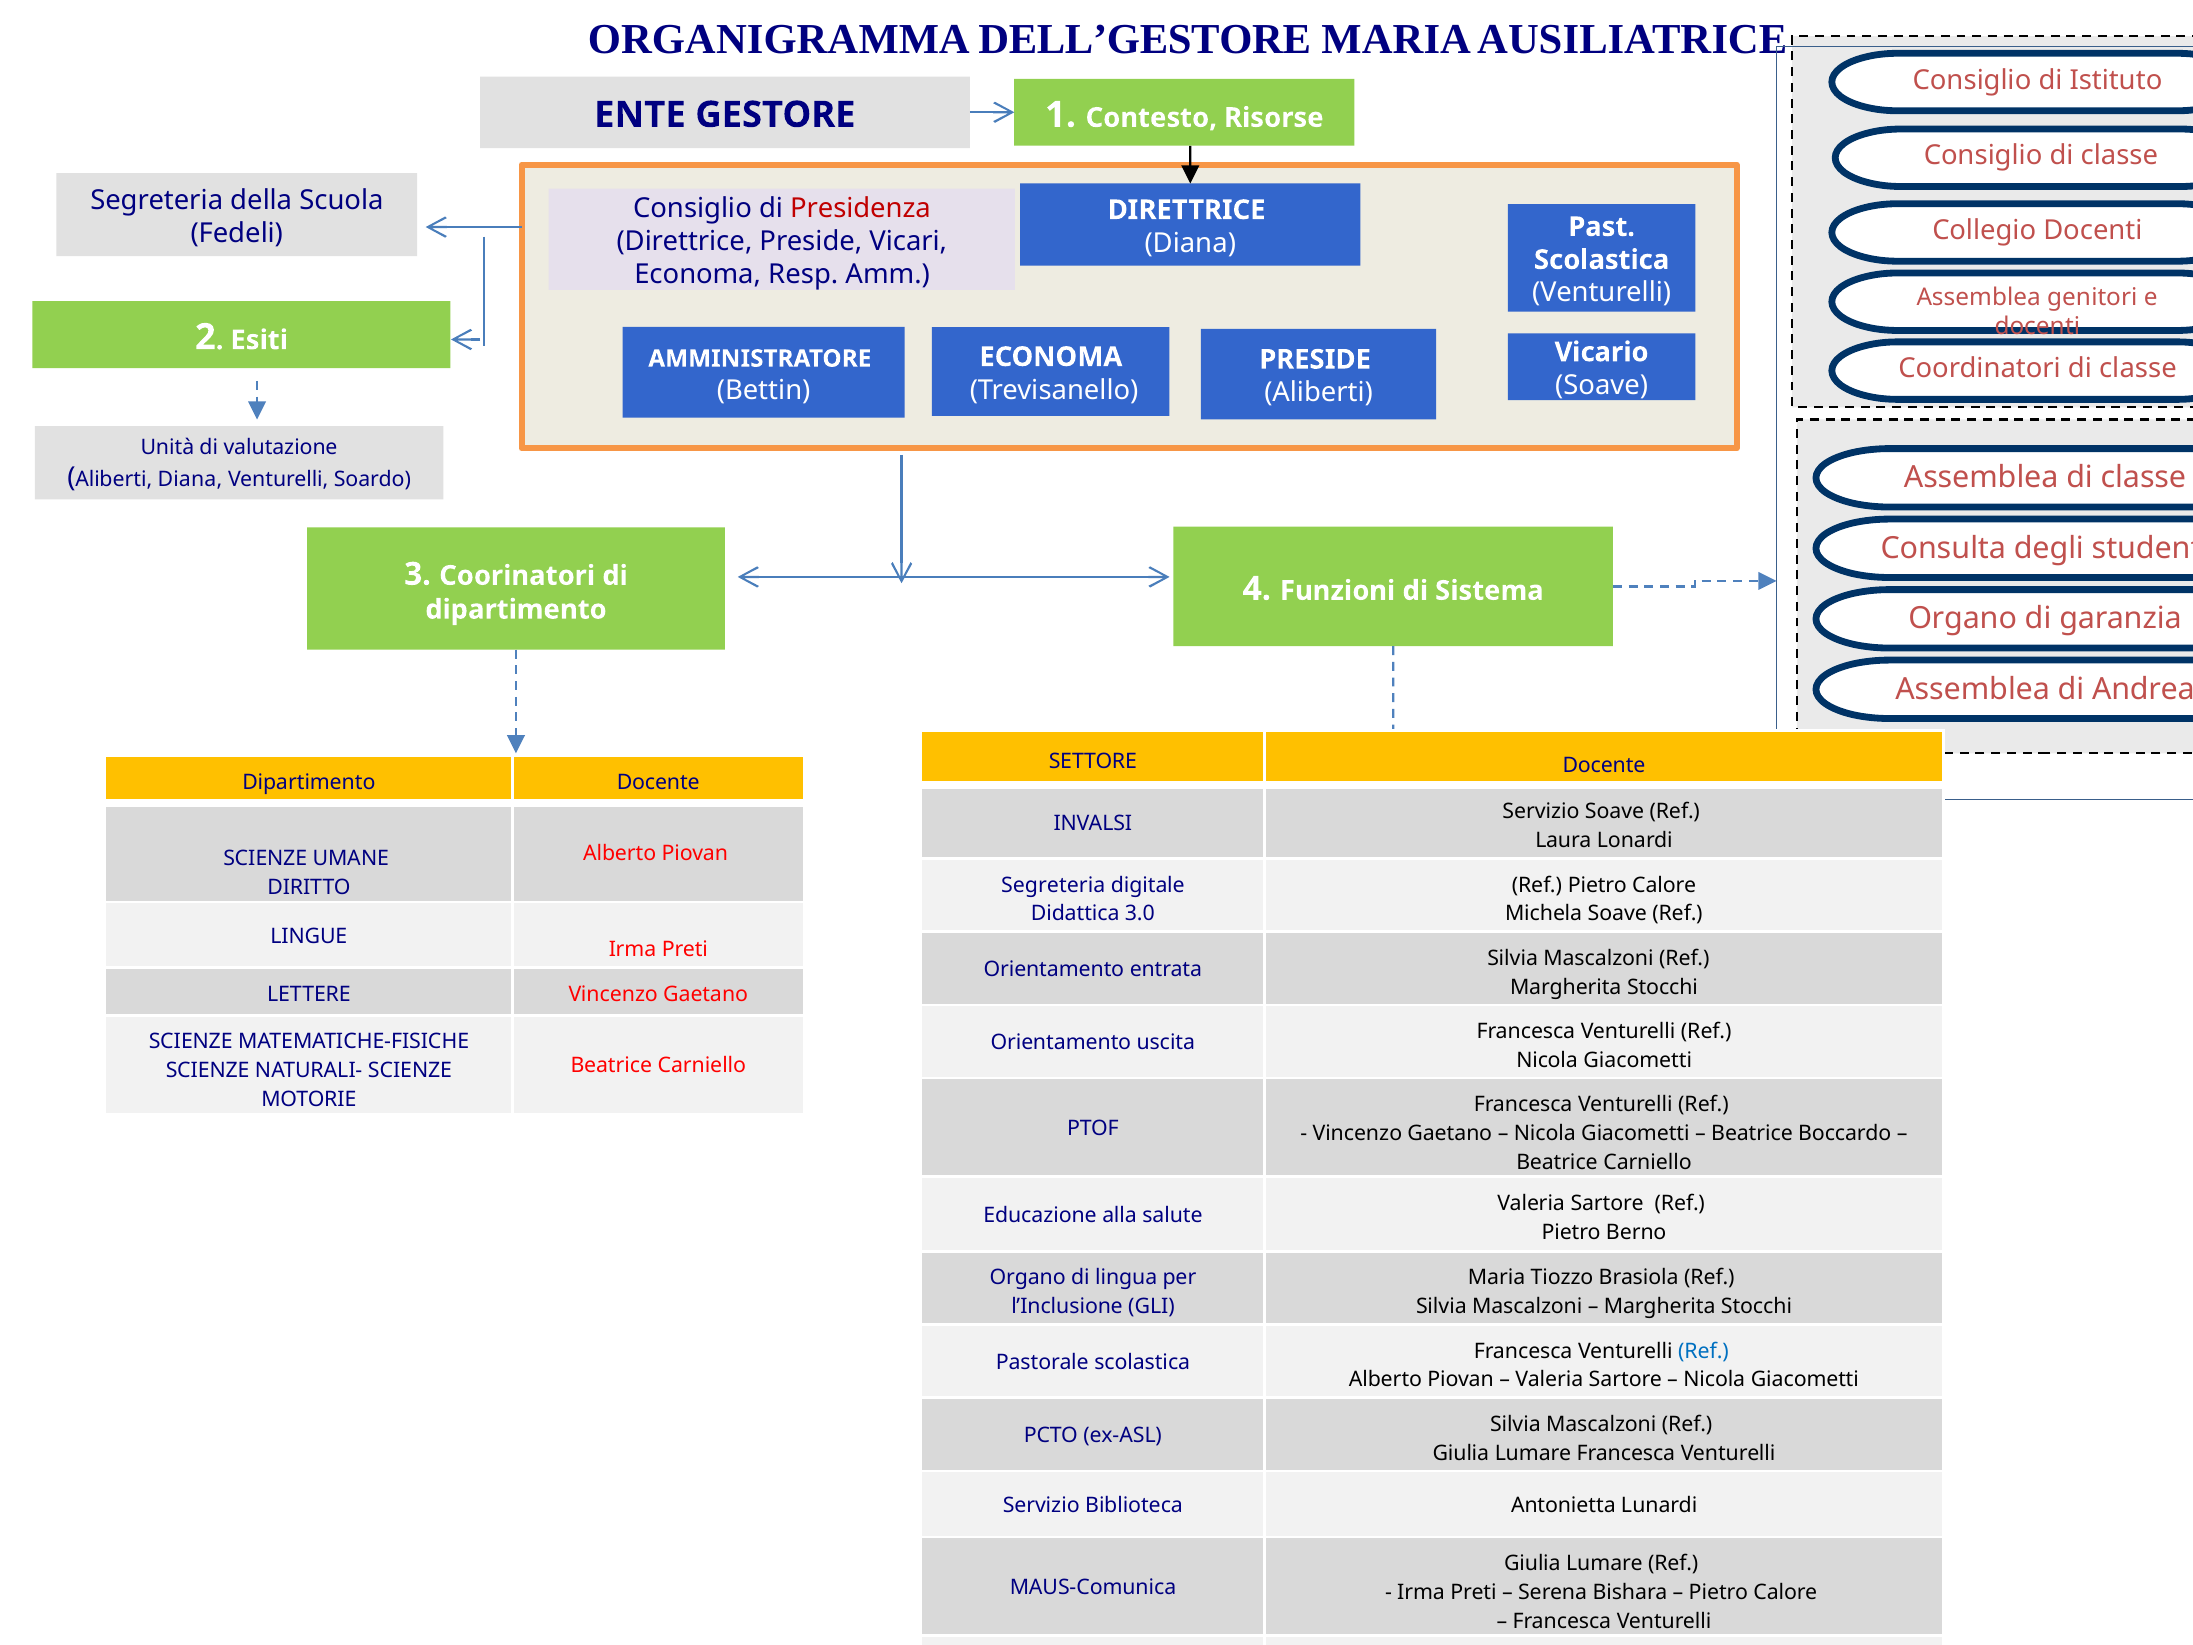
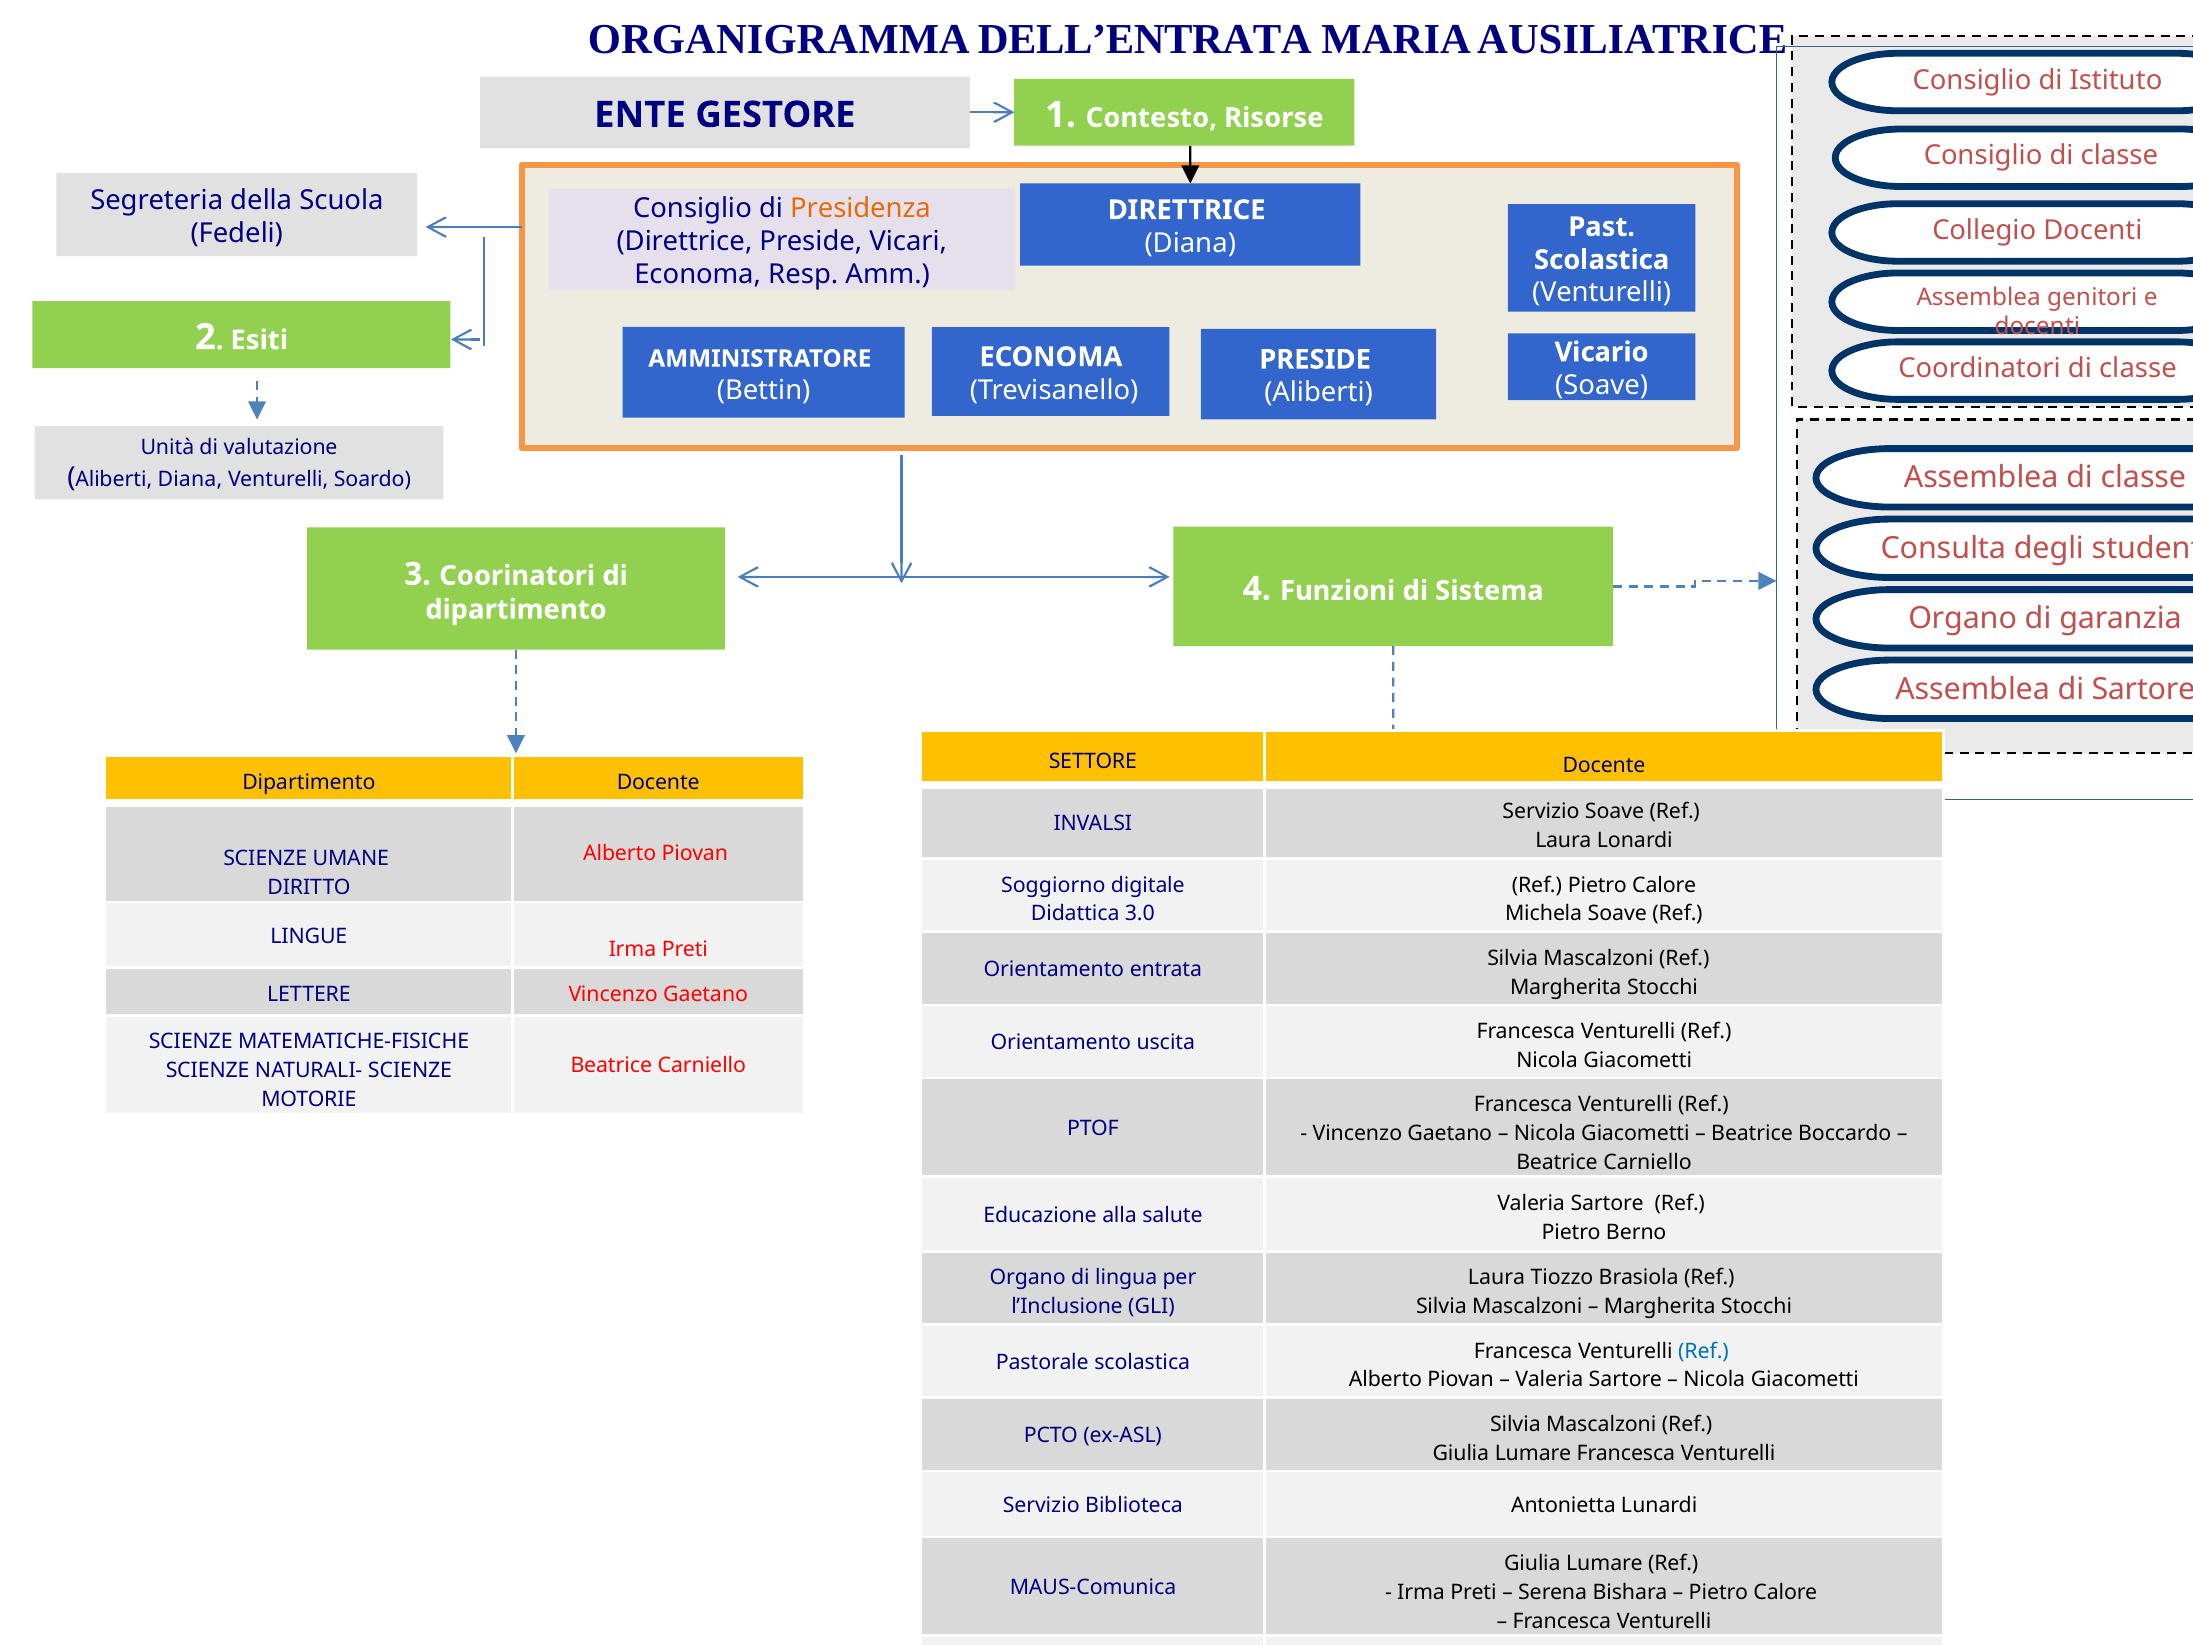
DELL’GESTORE: DELL’GESTORE -> DELL’ENTRATA (1145, 39)
Presidenza colour: red -> orange (860, 208)
di Andrea: Andrea -> Sartore (2143, 689)
Segreteria: Segreteria -> Soggiorno (1053, 885)
Maria: Maria -> Laura (1497, 1278)
